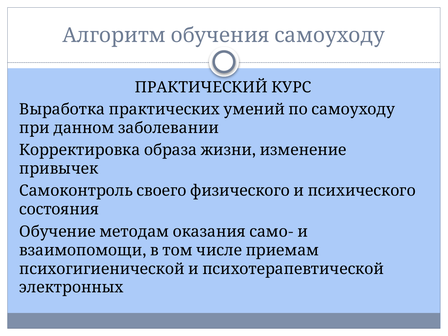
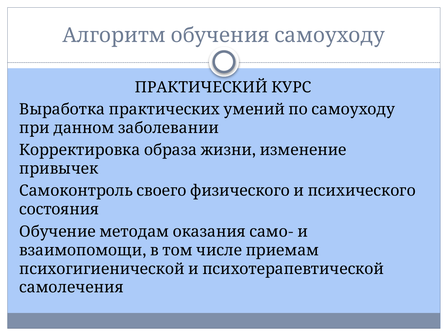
электронных: электронных -> самолечения (71, 288)
